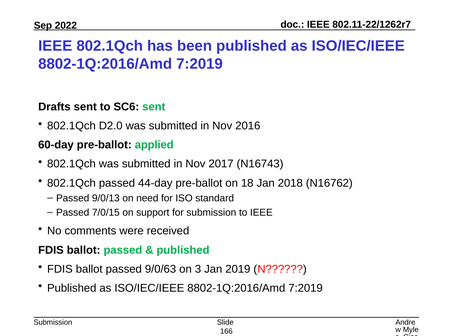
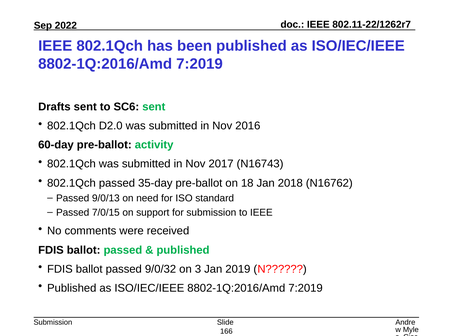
applied: applied -> activity (154, 145)
44-day: 44-day -> 35-day (155, 183)
9/0/63: 9/0/63 -> 9/0/32 (161, 270)
